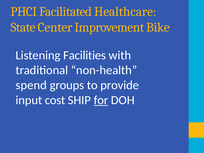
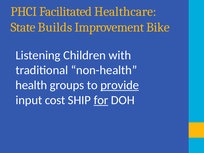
Center: Center -> Builds (55, 27)
Facilities: Facilities -> Children (85, 55)
spend: spend -> health (31, 85)
provide underline: none -> present (120, 85)
